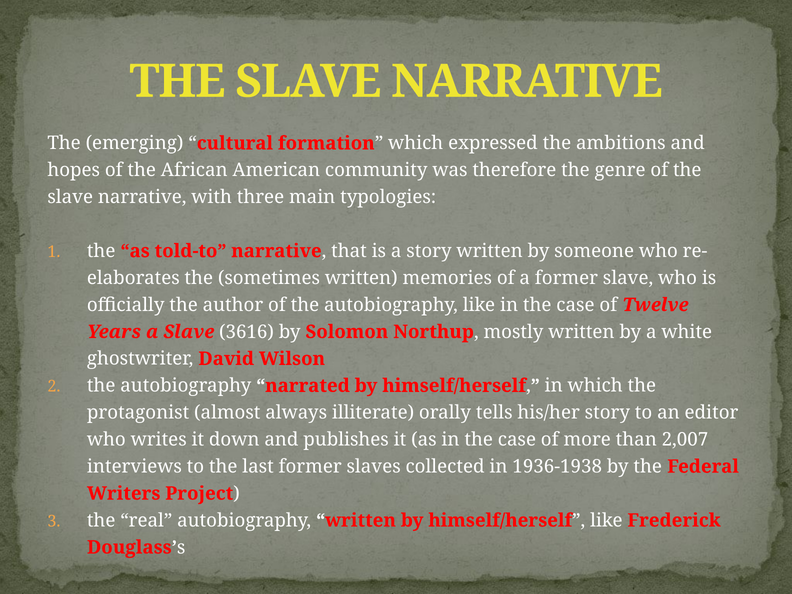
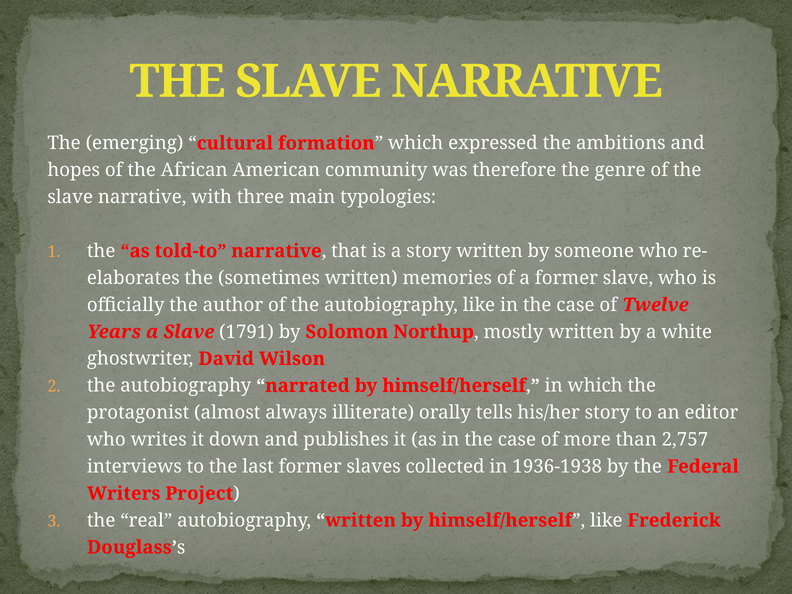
3616: 3616 -> 1791 (246, 332)
2,007: 2,007 -> 2,757 (685, 440)
